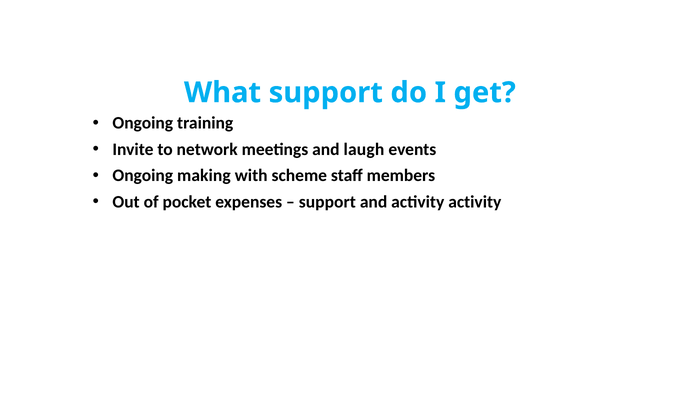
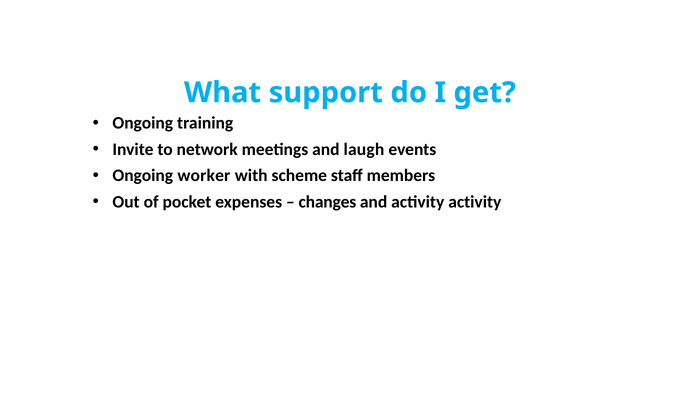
making: making -> worker (204, 175)
support: support -> changes (327, 202)
